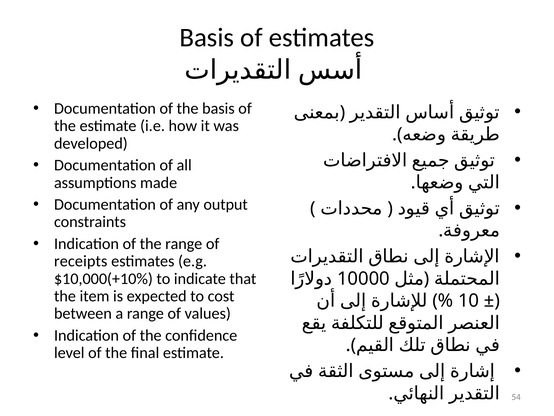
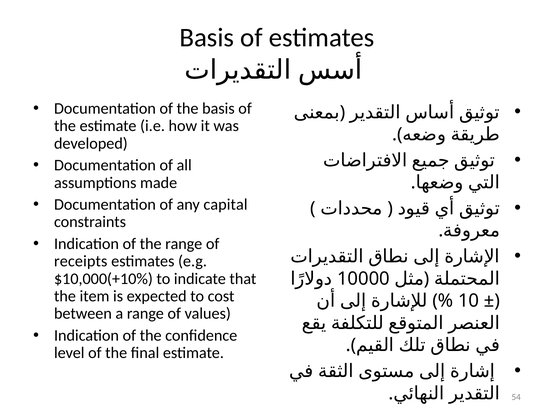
output: output -> capital (226, 204)
